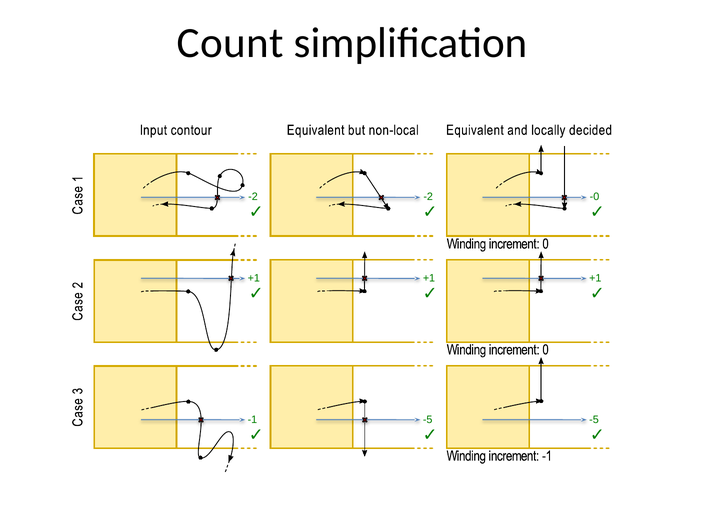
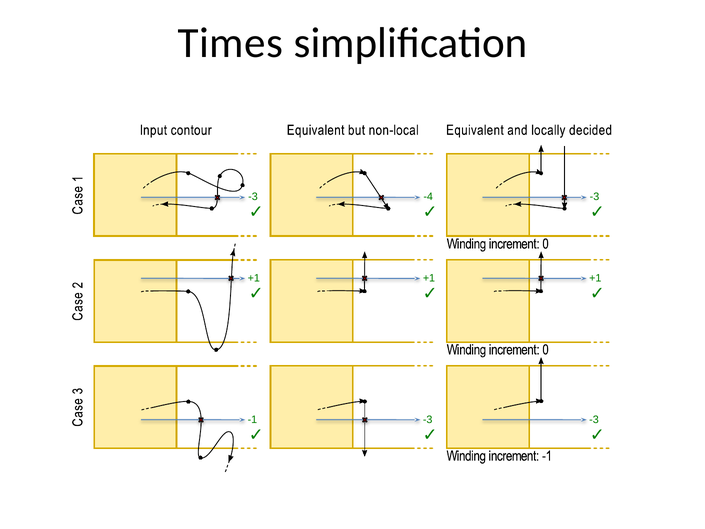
Count: Count -> Times (230, 43)
-2: -2 -> -3 (253, 197)
-2: -2 -> -4 (428, 197)
-0: -0 -> -3 (595, 197)
-5: -5 -> -3 (428, 419)
-5: -5 -> -3 (594, 419)
